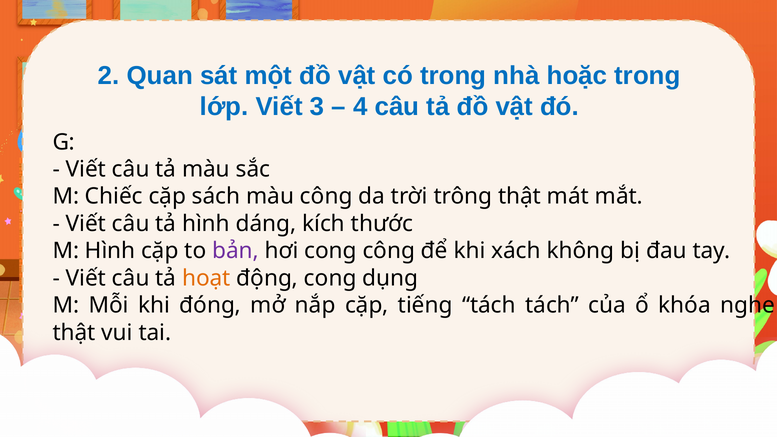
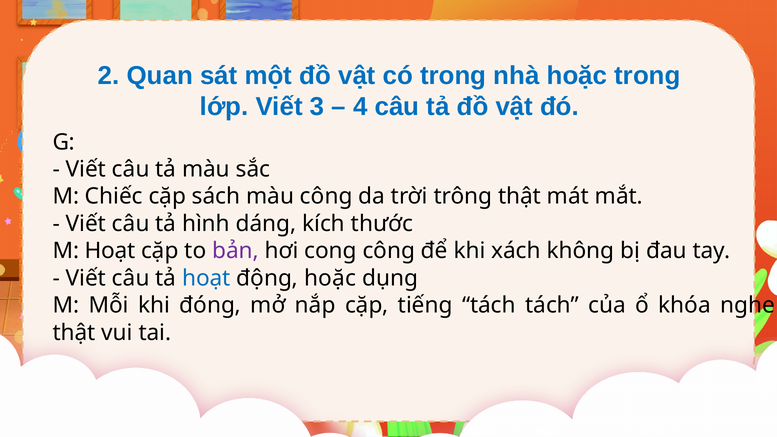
M Hình: Hình -> Hoạt (110, 251)
hoạt colour: orange -> blue (206, 278)
động cong: cong -> hoặc (330, 278)
